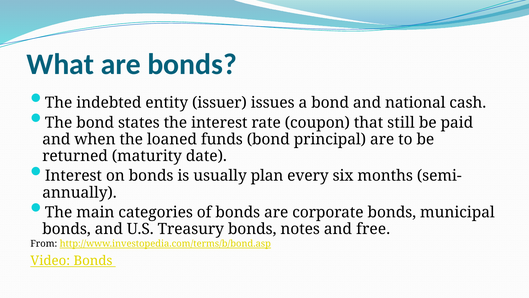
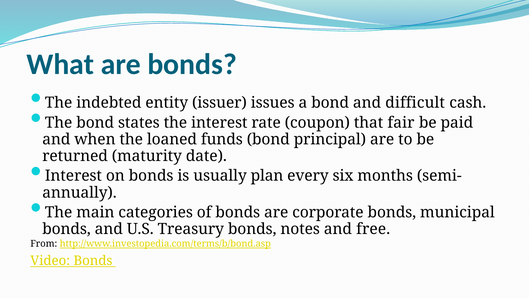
national: national -> difficult (415, 103)
still: still -> fair (401, 122)
